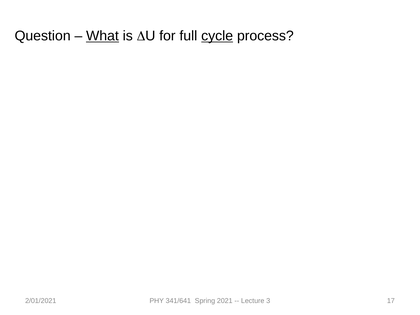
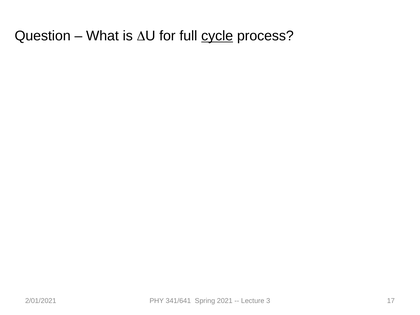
What underline: present -> none (102, 36)
